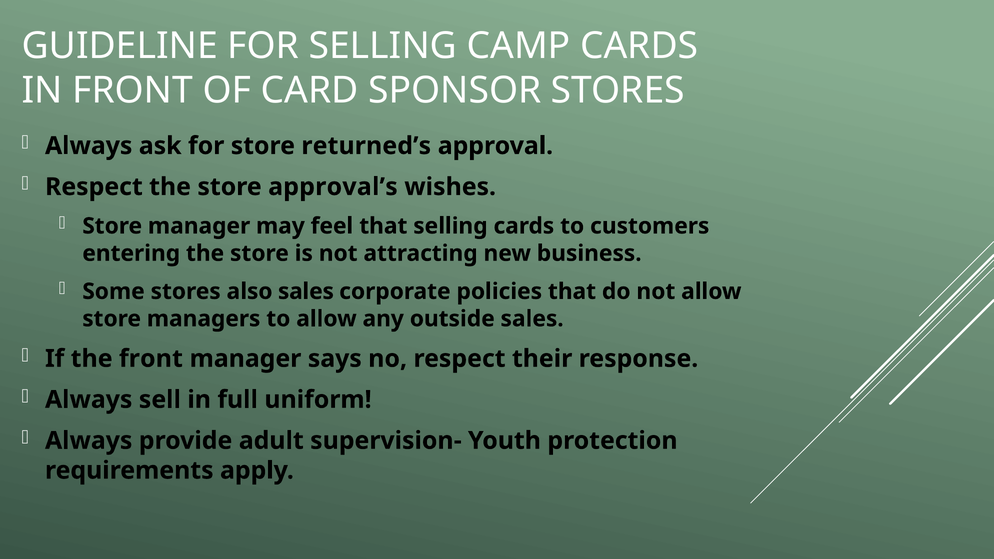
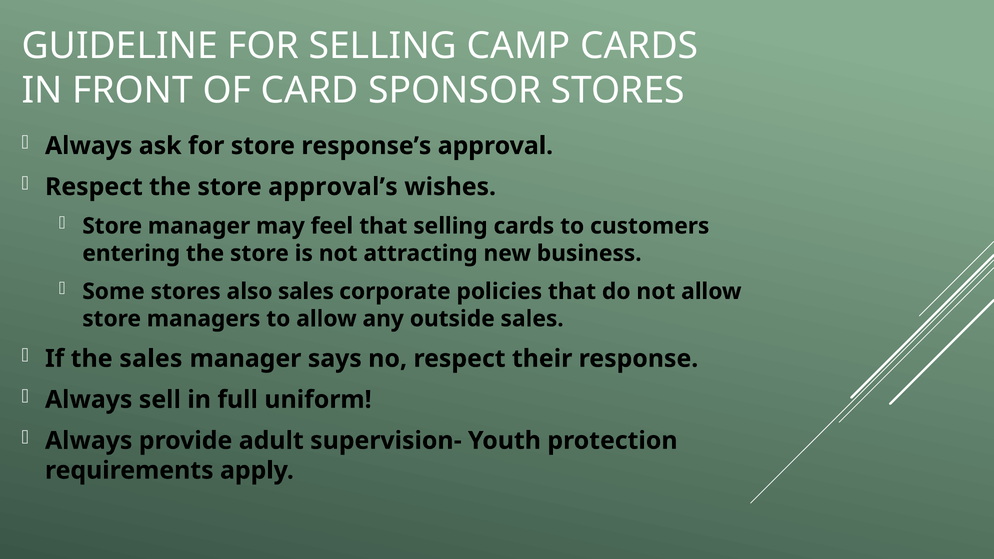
returned’s: returned’s -> response’s (366, 146)
the front: front -> sales (151, 359)
